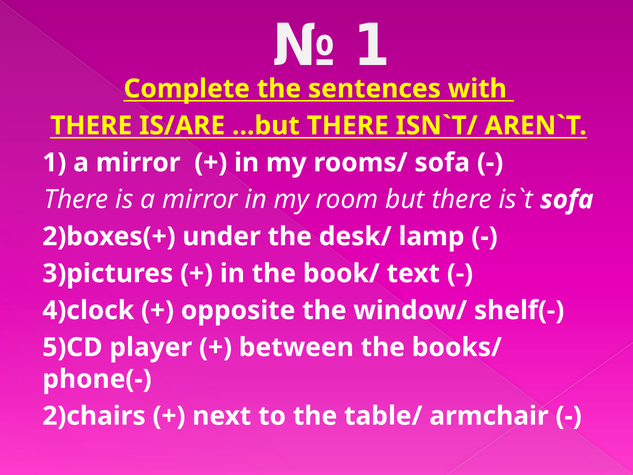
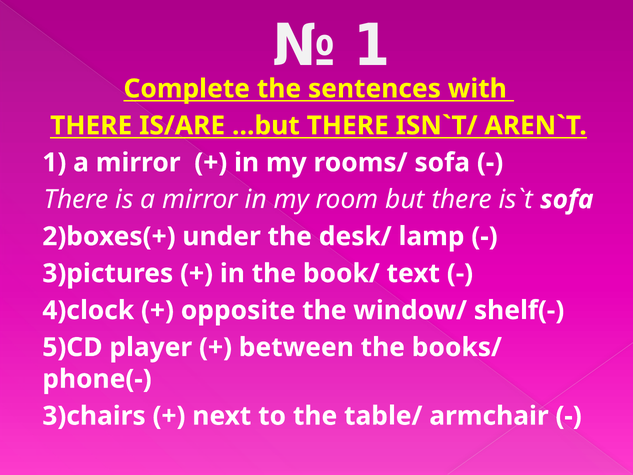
2)chairs: 2)chairs -> 3)chairs (94, 416)
